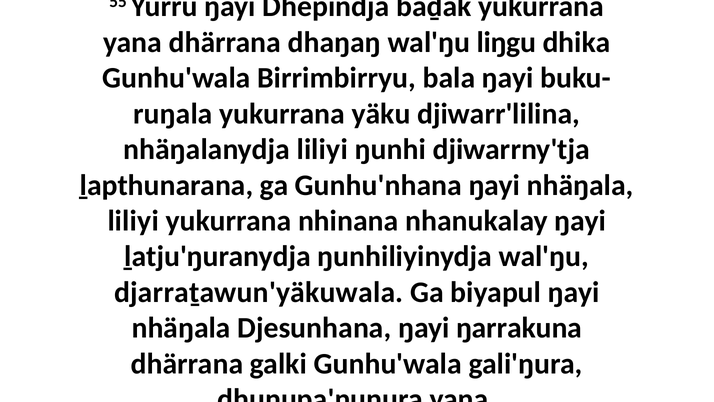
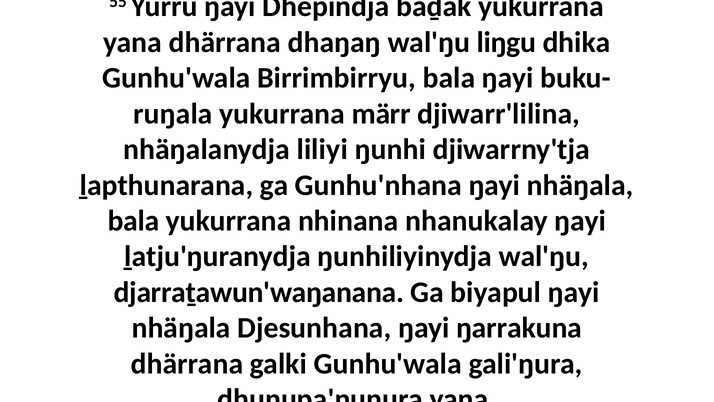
yäku: yäku -> märr (381, 114)
liliyi: liliyi -> bala (133, 221)
djarraṯawun'yäkuwala: djarraṯawun'yäkuwala -> djarraṯawun'waŋanana (259, 292)
